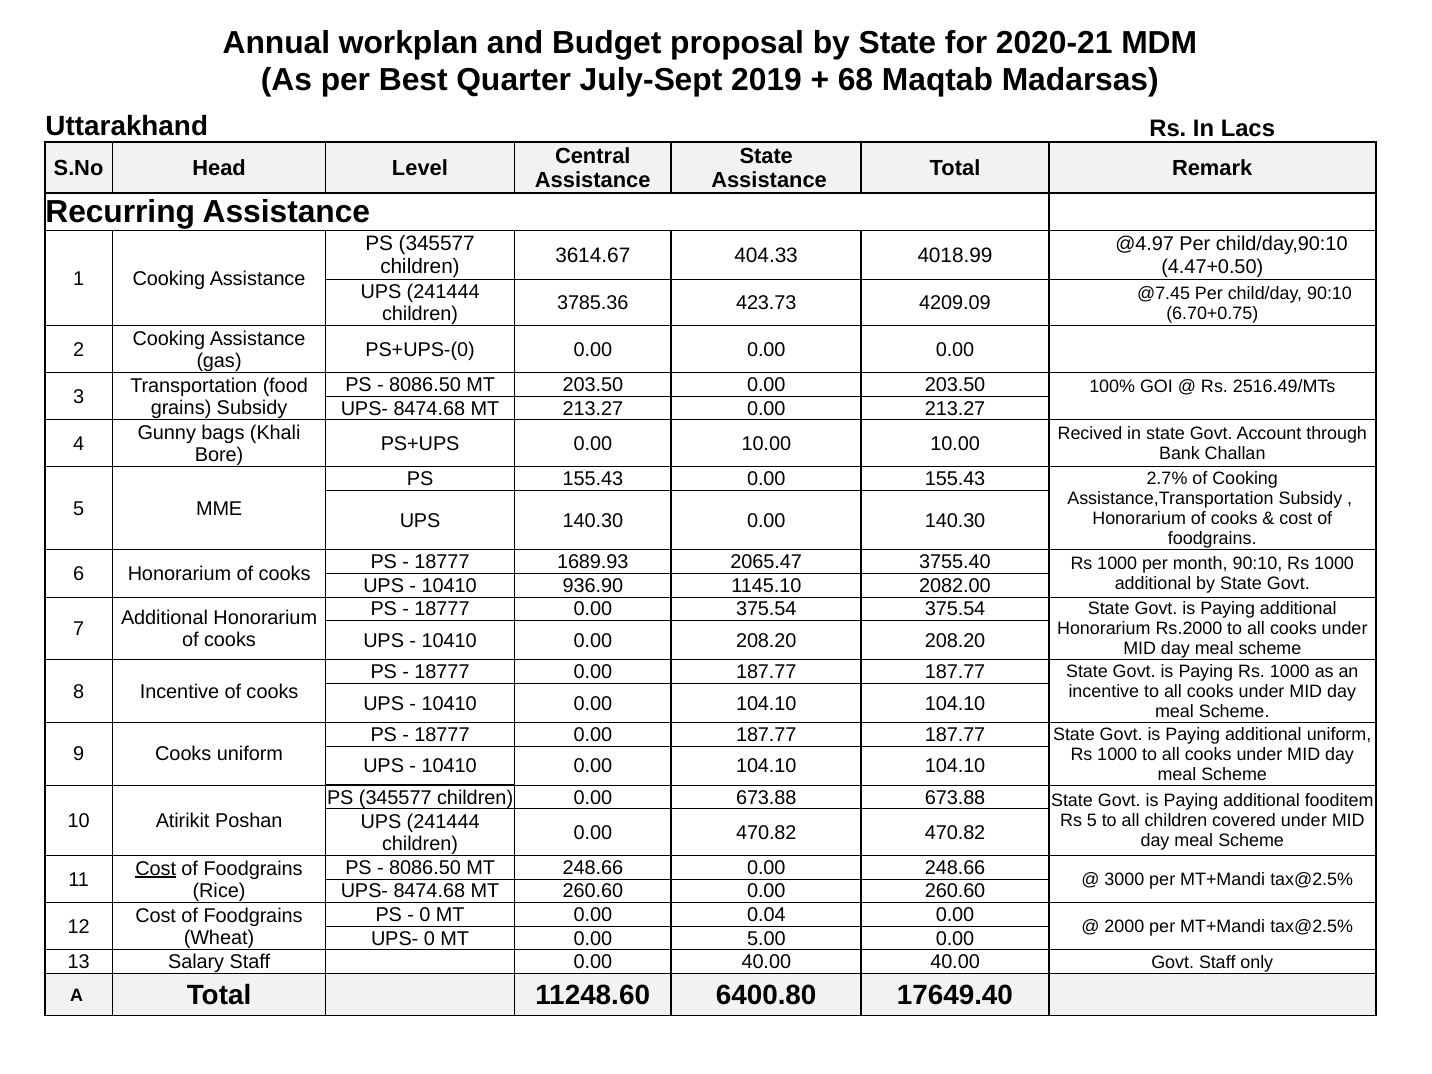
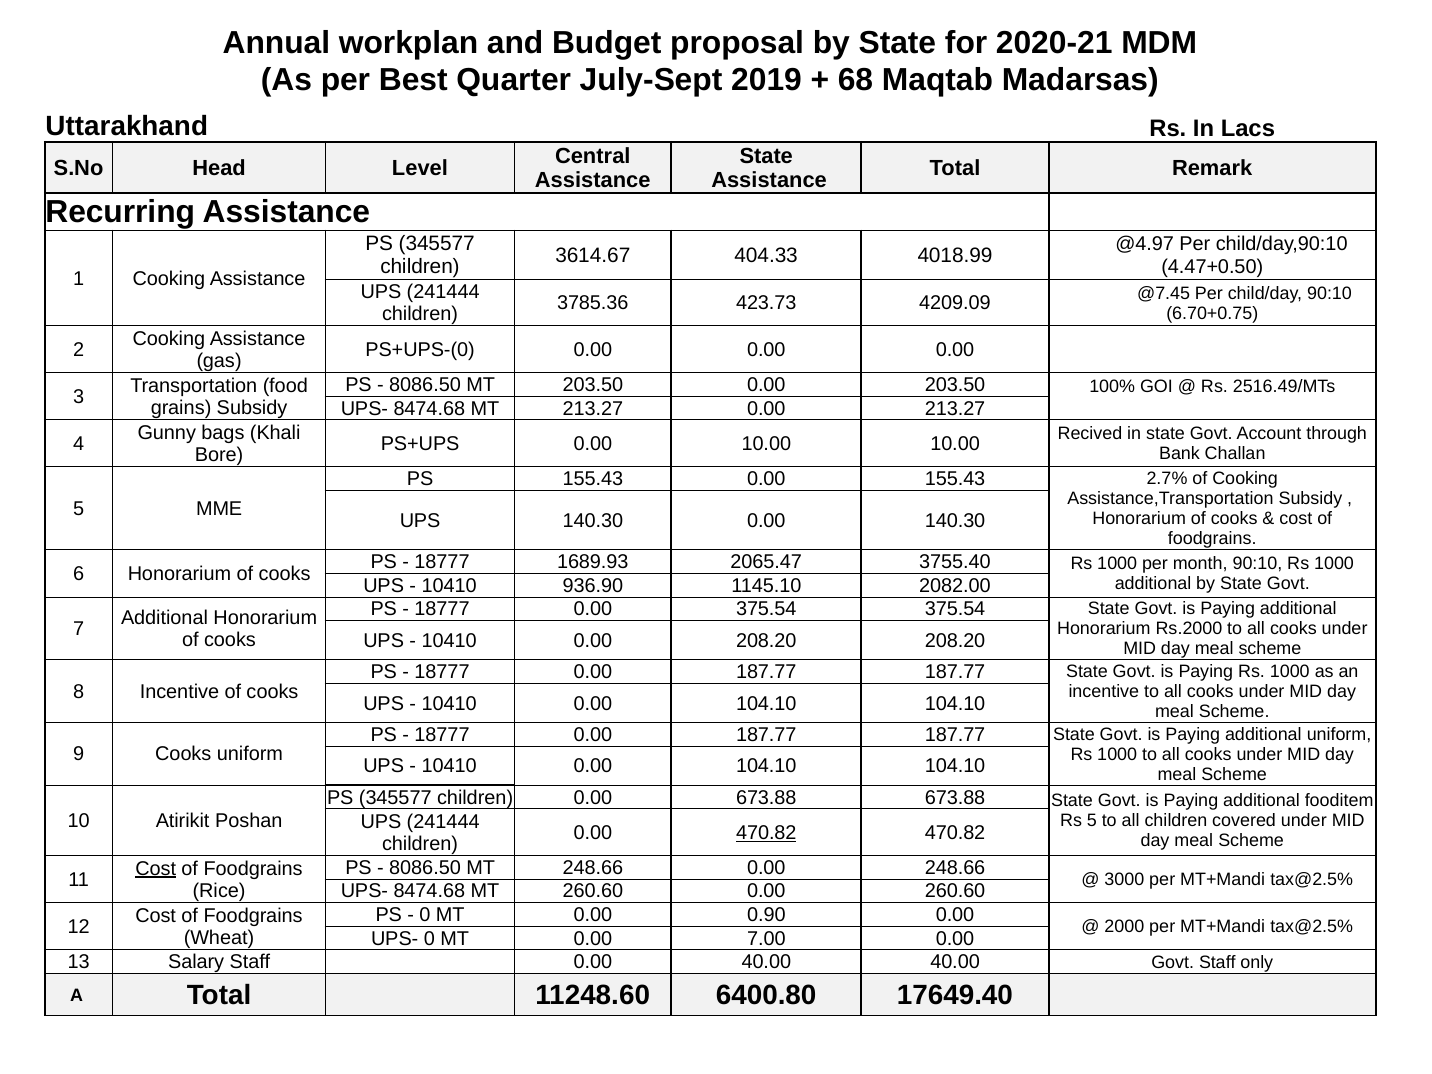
470.82 underline: none -> present (766, 833)
0.04: 0.04 -> 0.90 (766, 915)
5.00: 5.00 -> 7.00 (766, 939)
